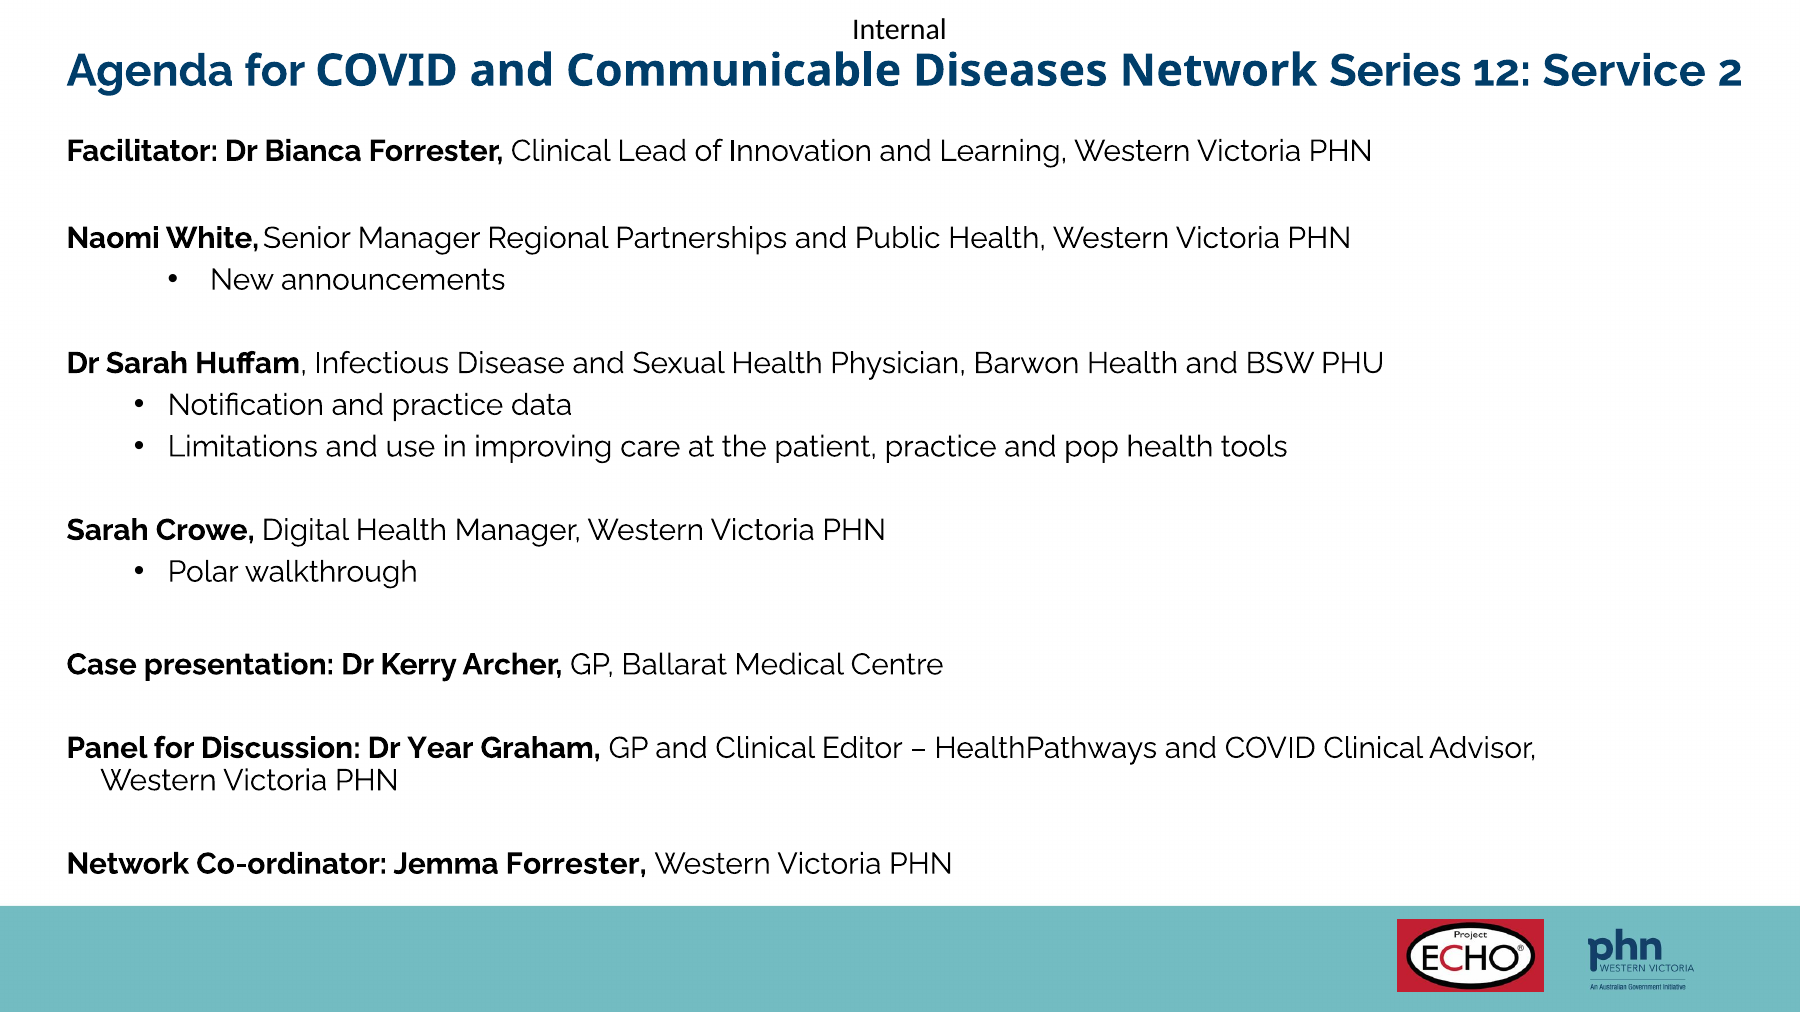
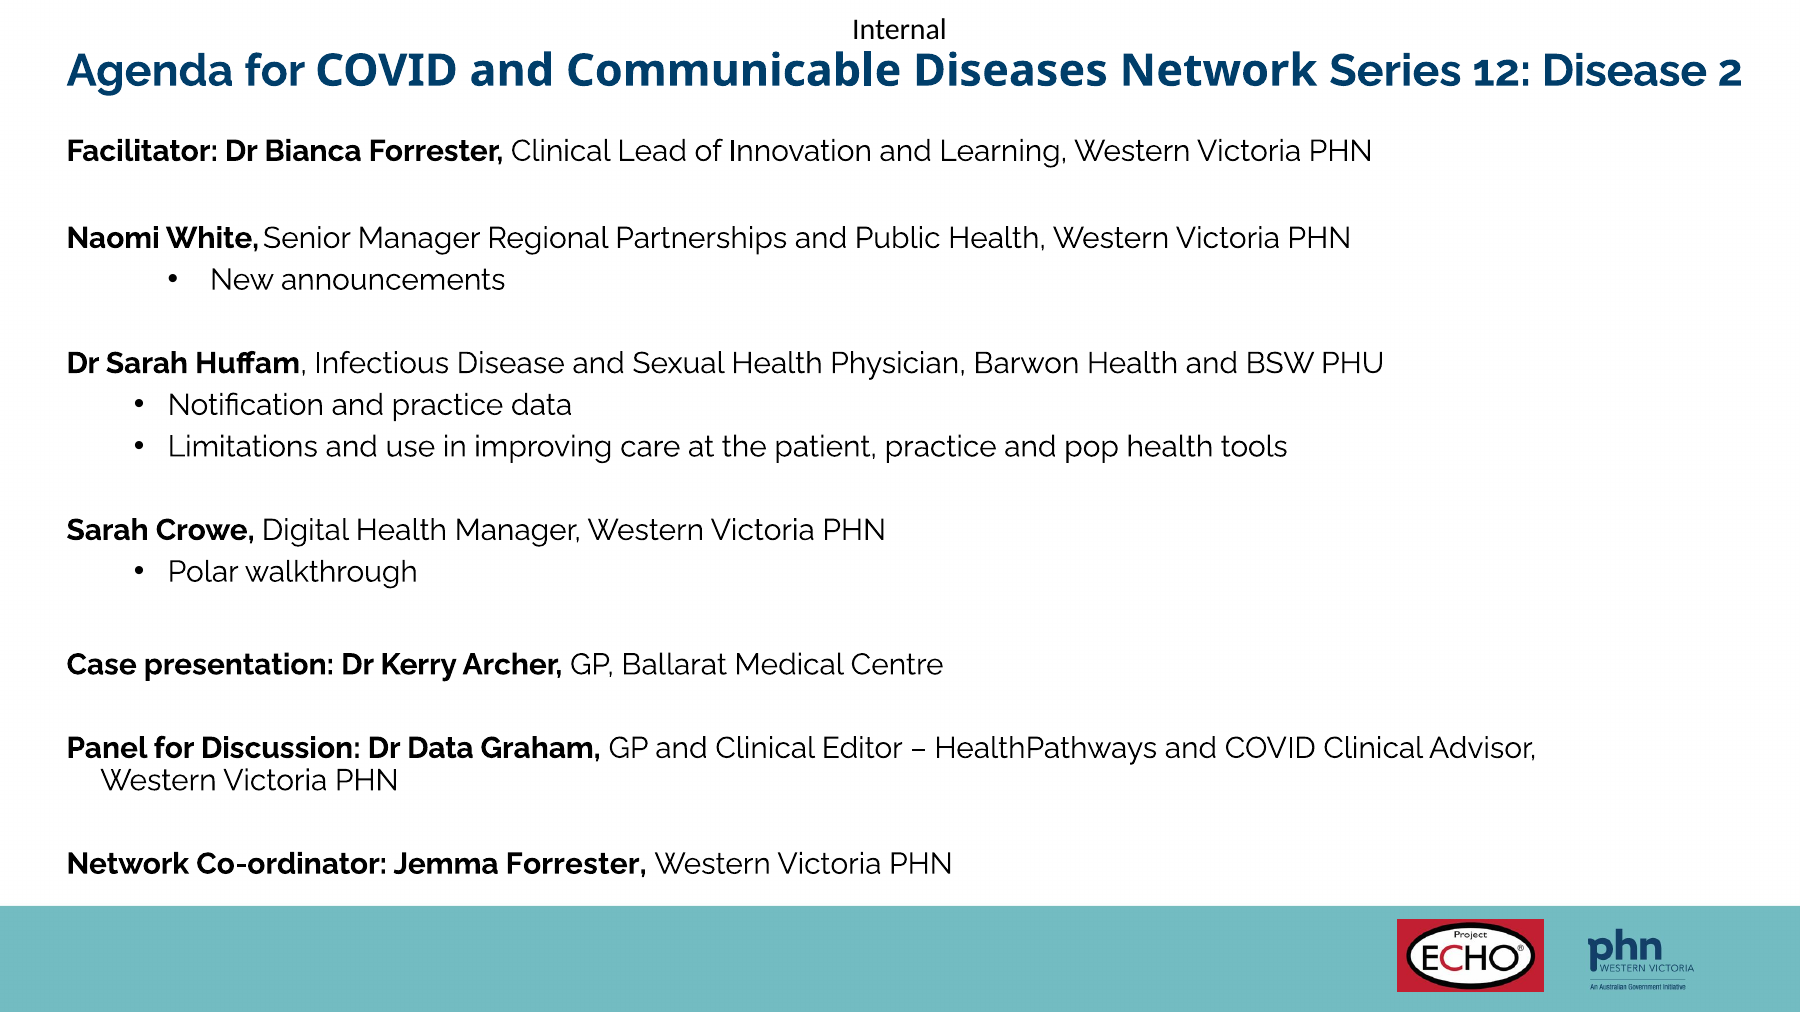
12 Service: Service -> Disease (1625, 71)
Dr Year: Year -> Data (440, 748)
